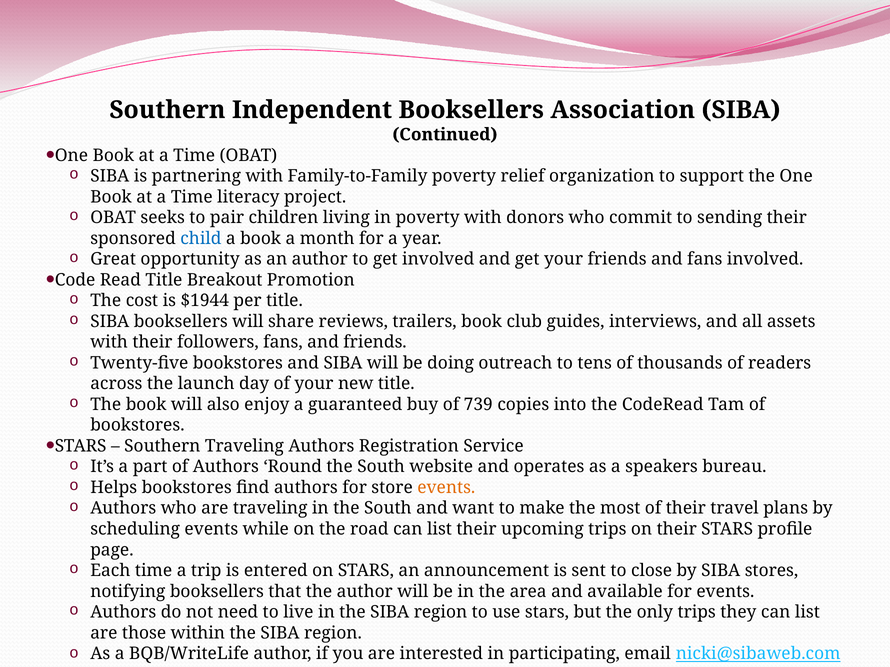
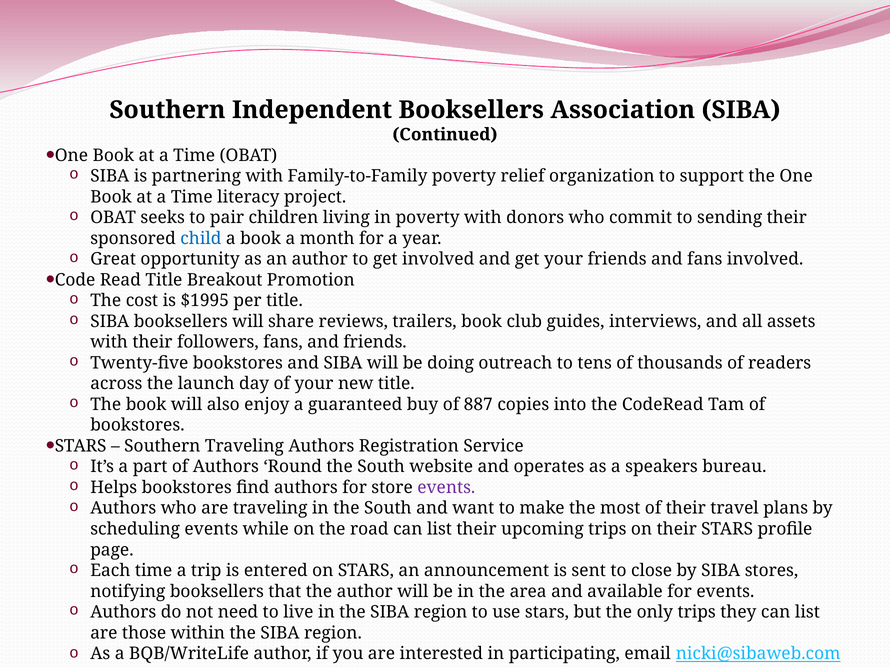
$1944: $1944 -> $1995 (205, 301)
739: 739 -> 887 (478, 405)
events colour: orange -> purple (446, 488)
